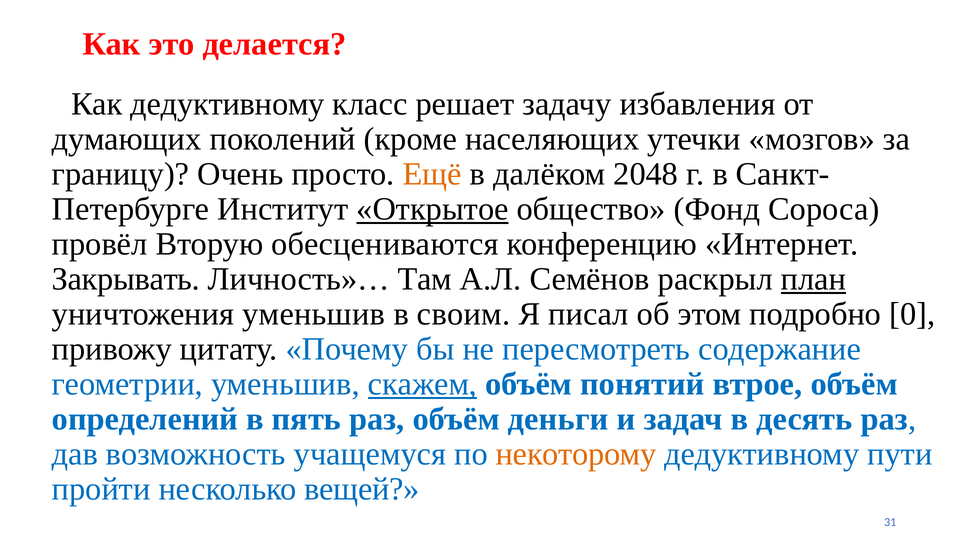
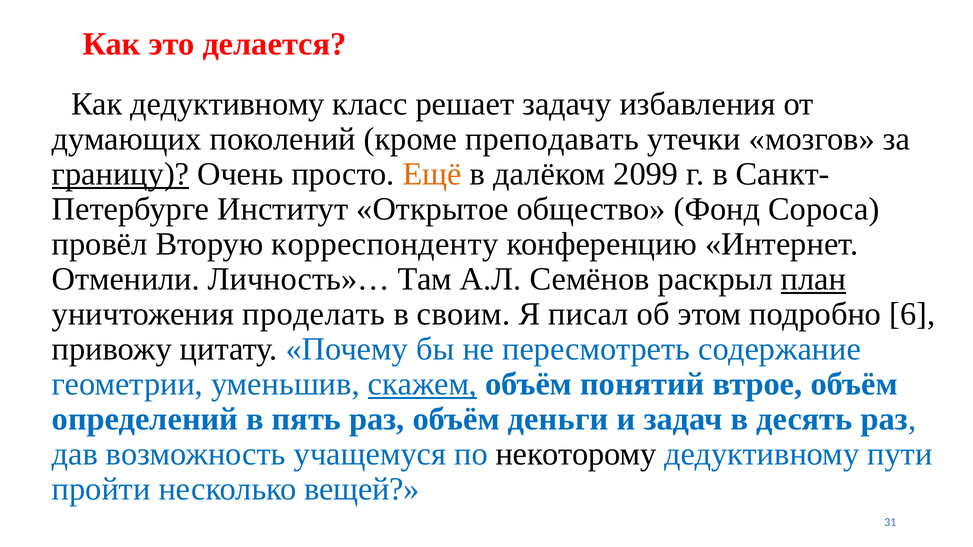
населяющих: населяющих -> преподавать (552, 139)
границу underline: none -> present (121, 174)
2048: 2048 -> 2099 (646, 174)
Открытое underline: present -> none (432, 209)
обесцениваются: обесцениваются -> корреспонденту (385, 244)
Закрывать: Закрывать -> Отменили (126, 279)
уничтожения уменьшив: уменьшив -> проделать (314, 314)
0: 0 -> 6 (912, 314)
некоторому colour: orange -> black (576, 454)
